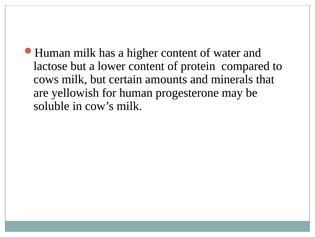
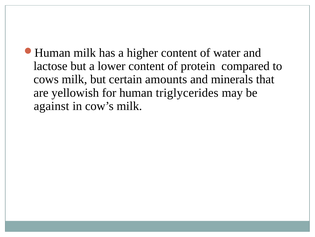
progesterone: progesterone -> triglycerides (187, 92)
soluble: soluble -> against (51, 106)
